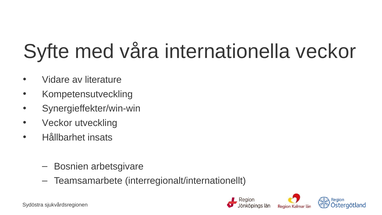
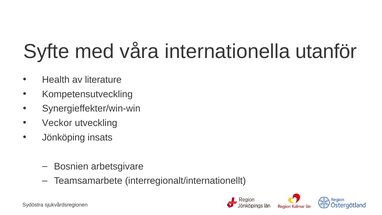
internationella veckor: veckor -> utanför (326, 52)
Vidare: Vidare -> Health (56, 80)
Hållbarhet: Hållbarhet -> Jönköping (64, 137)
